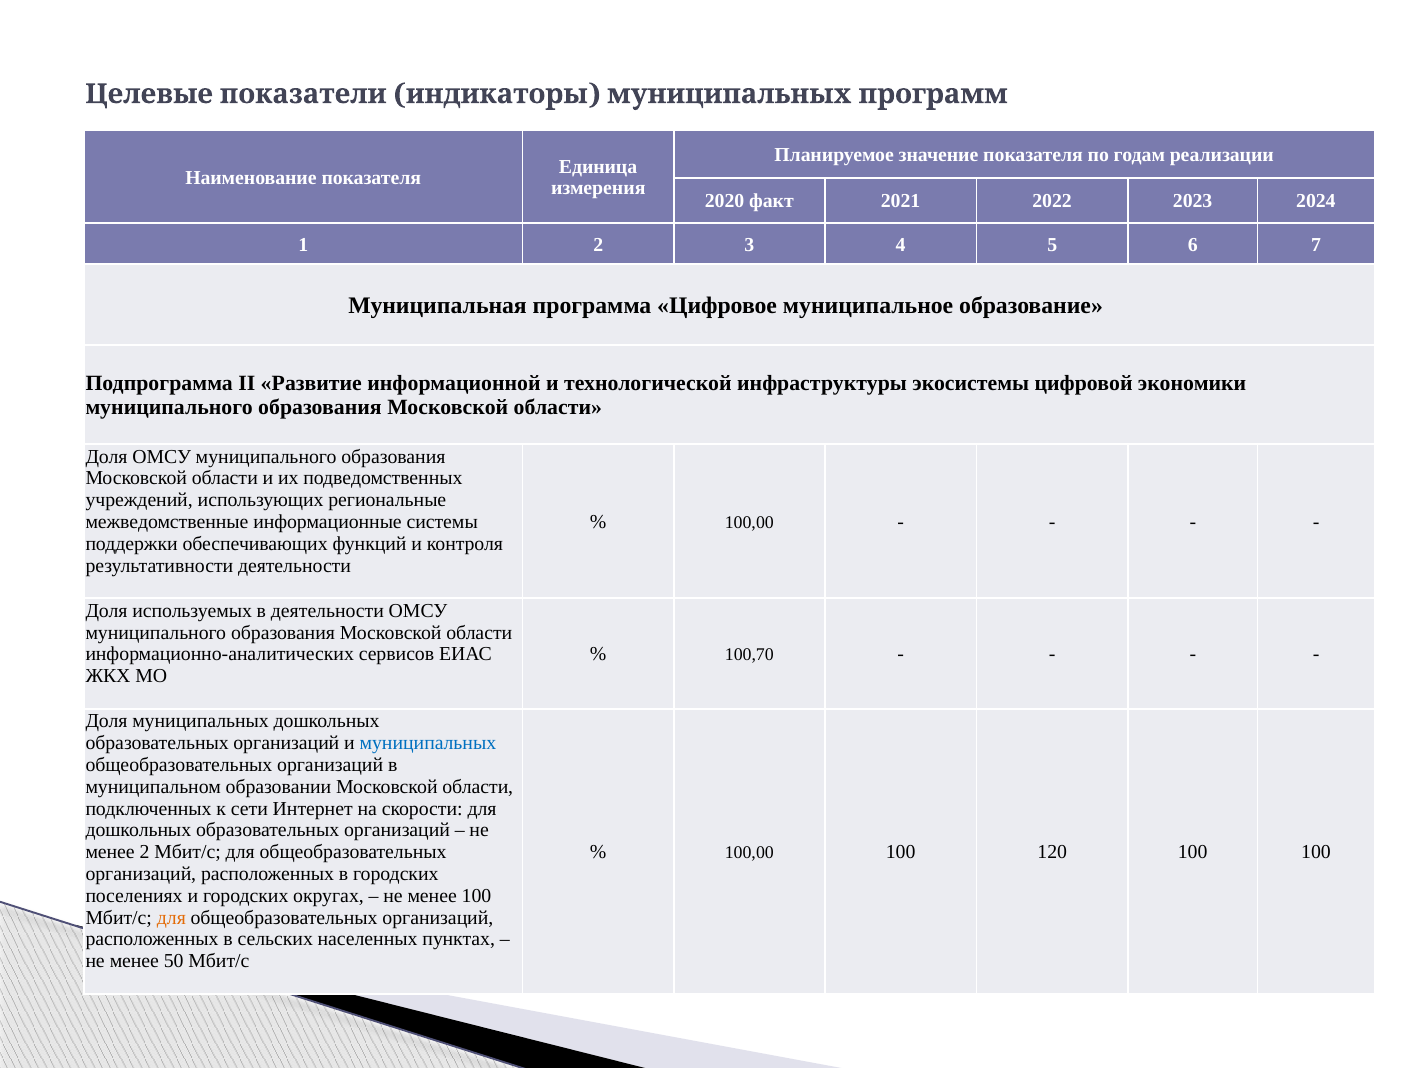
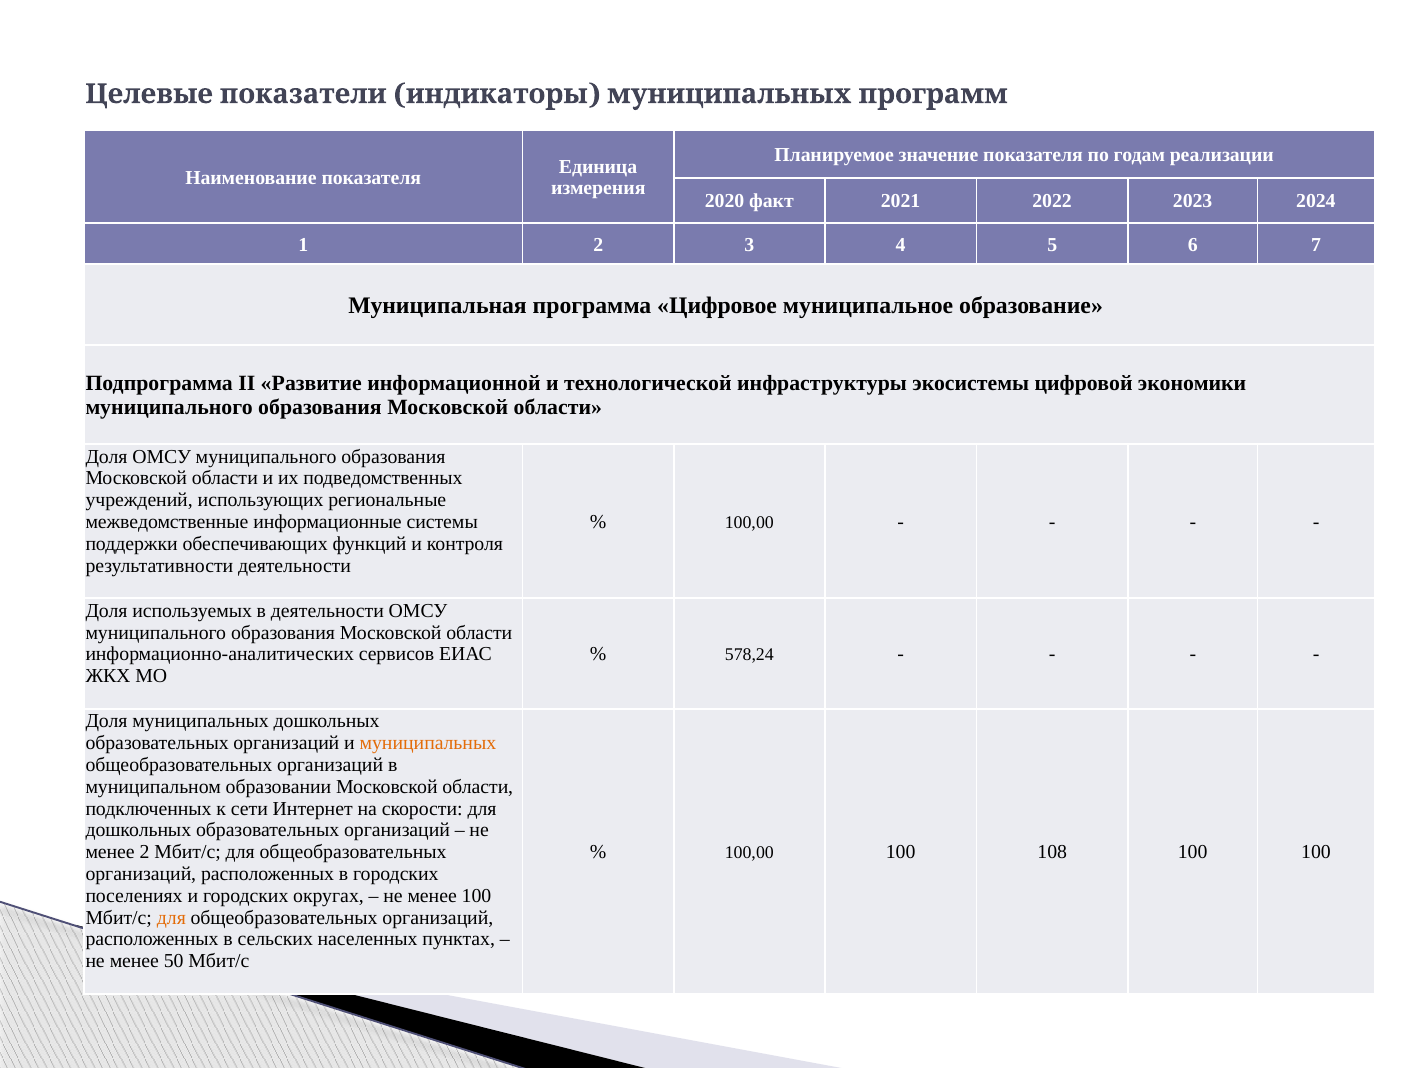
100,70: 100,70 -> 578,24 (749, 655)
муниципальных colour: blue -> orange (428, 744)
120: 120 -> 108 (1052, 853)
